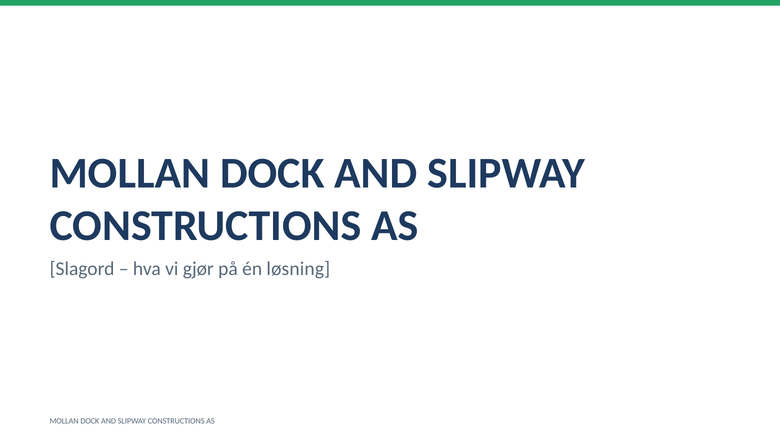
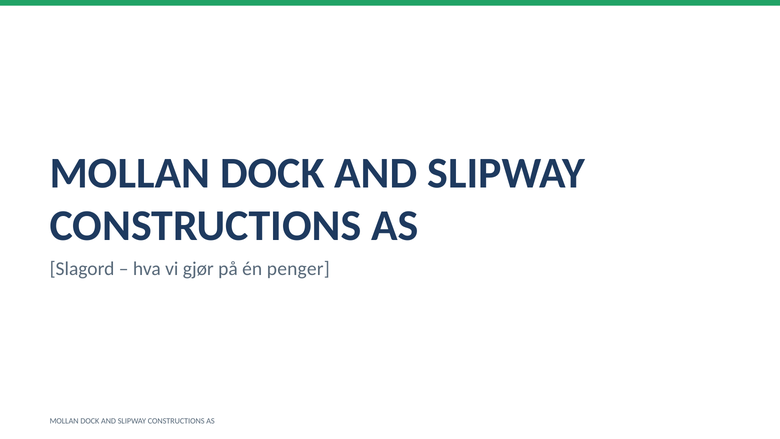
løsning: løsning -> penger (298, 269)
